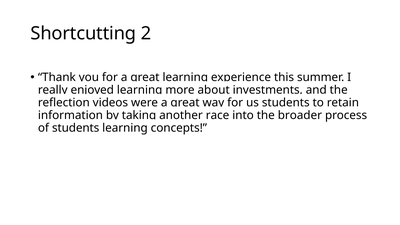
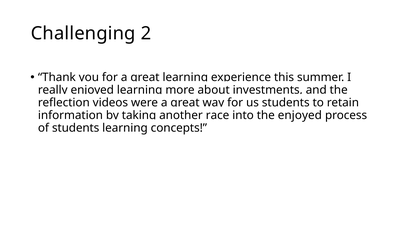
Shortcutting: Shortcutting -> Challenging (83, 34)
the broader: broader -> enjoyed (300, 115)
